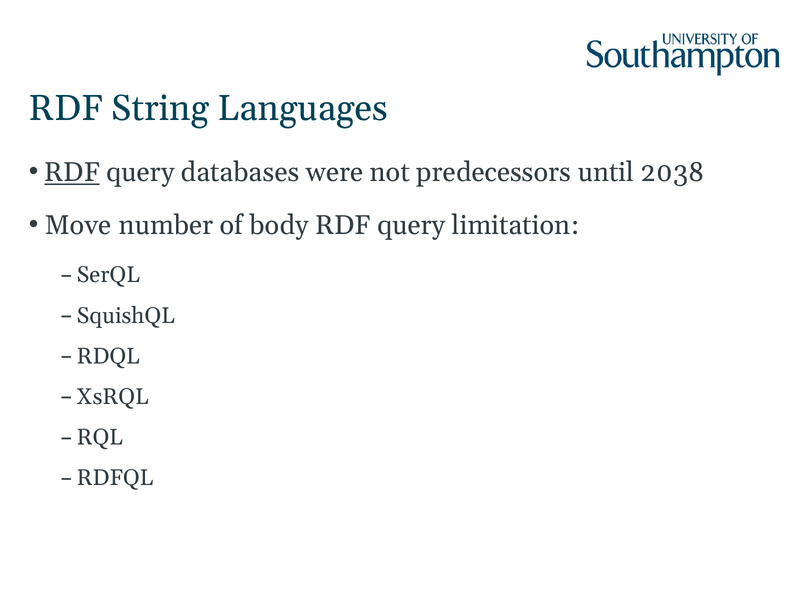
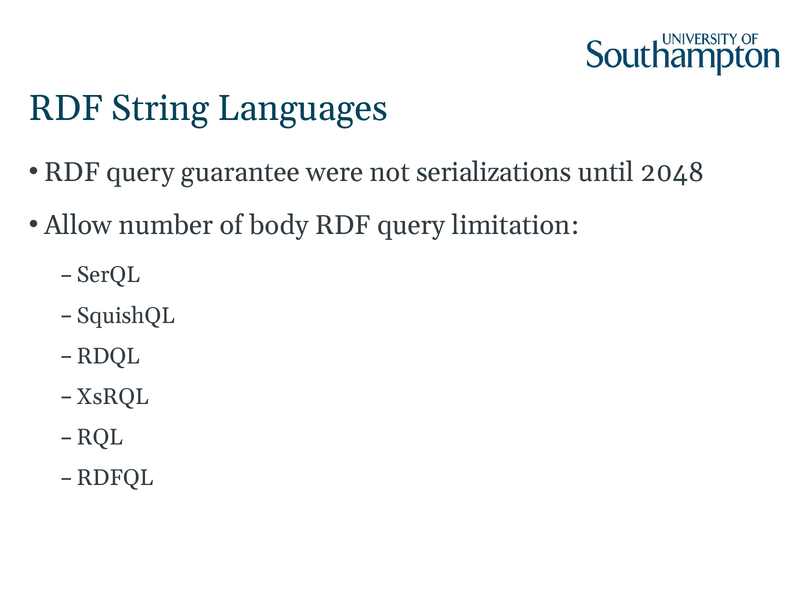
RDF underline: present -> none (72, 172)
databases: databases -> guarantee (240, 172)
predecessors: predecessors -> serializations (494, 172)
2038: 2038 -> 2048 (673, 172)
Move: Move -> Allow (78, 225)
